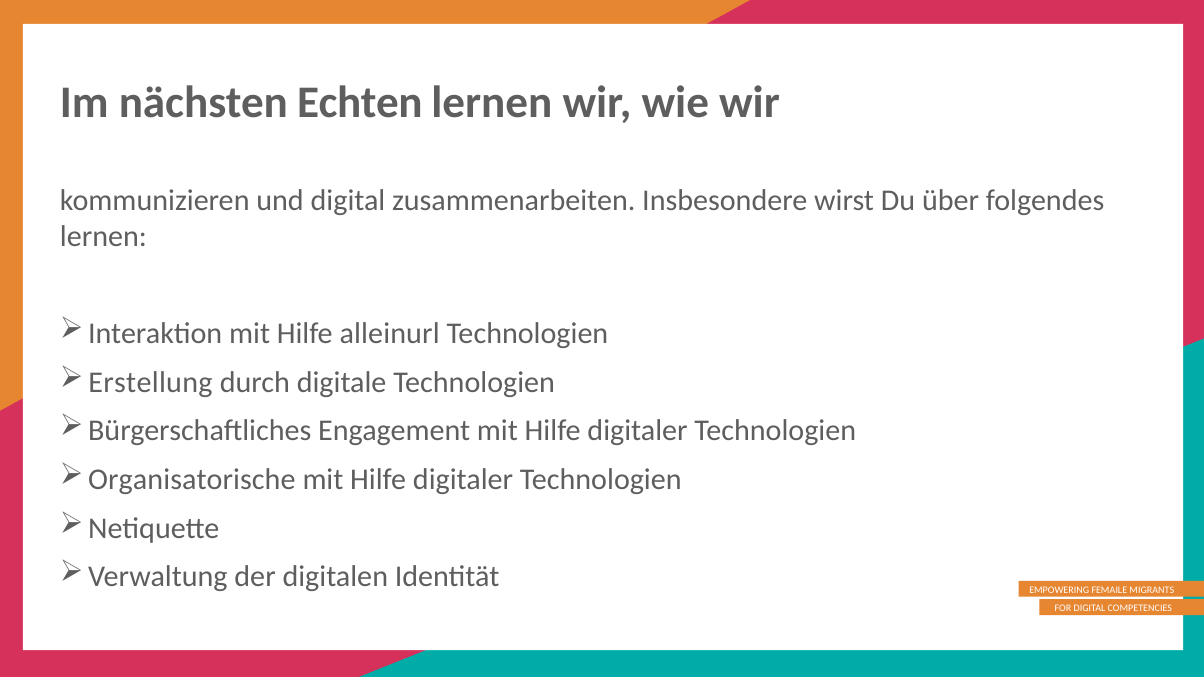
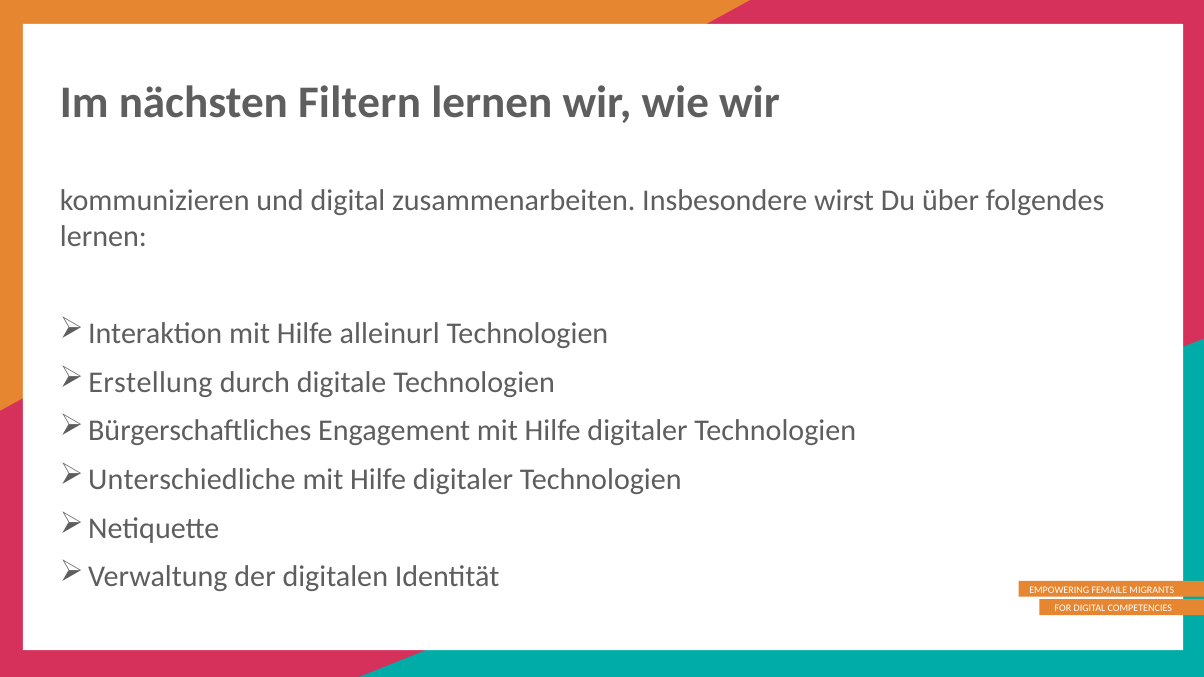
Echten: Echten -> Filtern (359, 103)
Organisatorische: Organisatorische -> Unterschiedliche (192, 480)
